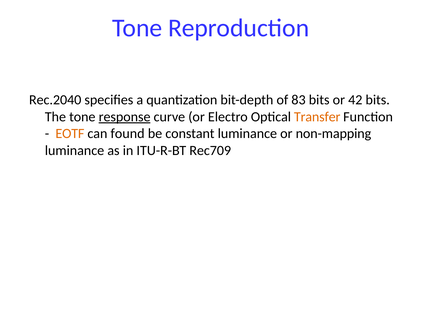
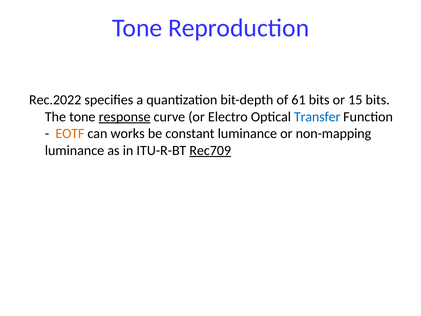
Rec.2040: Rec.2040 -> Rec.2022 (55, 100)
83: 83 -> 61 (299, 100)
42: 42 -> 15 (355, 100)
Transfer colour: orange -> blue (317, 117)
found: found -> works (128, 133)
Rec709 underline: none -> present (210, 150)
